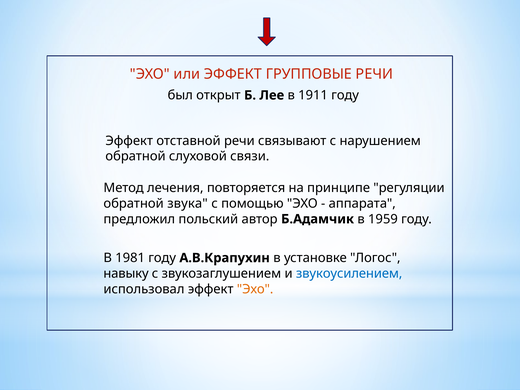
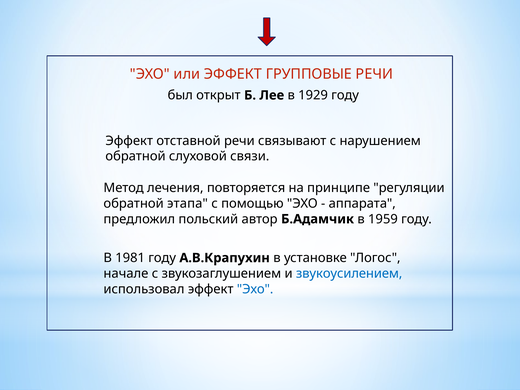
1911: 1911 -> 1929 (313, 95)
звука: звука -> этапа (187, 203)
навыку: навыку -> начале (126, 274)
Эхо colour: orange -> blue (255, 289)
